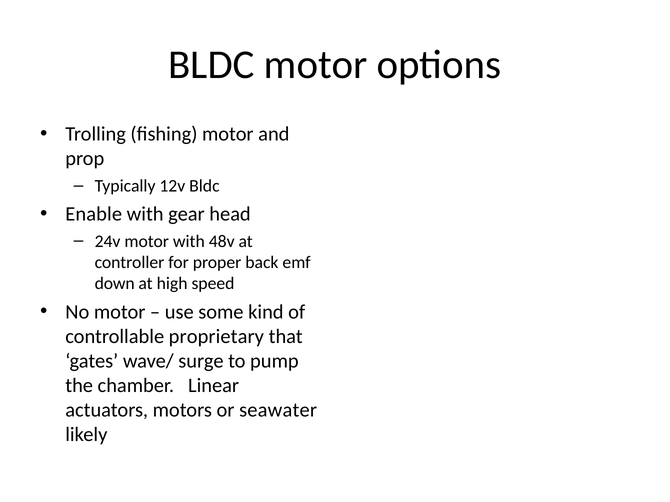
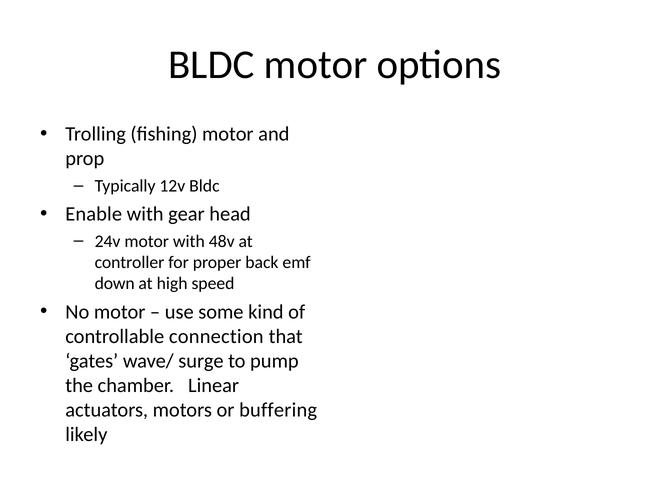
proprietary: proprietary -> connection (216, 337)
seawater: seawater -> buffering (278, 410)
